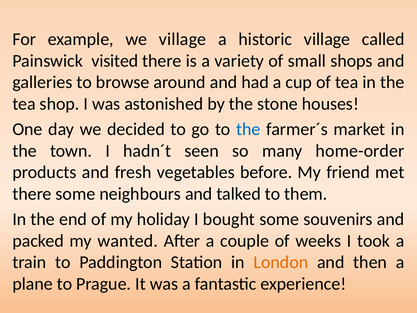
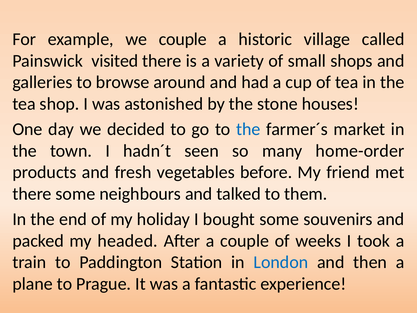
we village: village -> couple (183, 39)
wanted: wanted -> headed (128, 241)
London colour: orange -> blue (281, 262)
